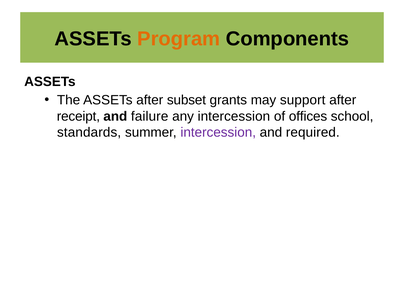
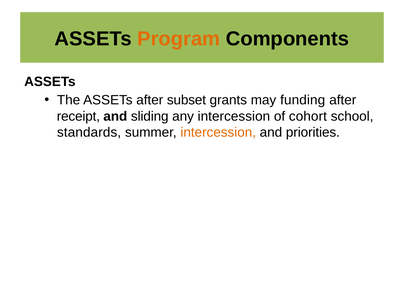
support: support -> funding (303, 100)
failure: failure -> sliding (150, 116)
offices: offices -> cohort (308, 116)
intercession colour: purple -> orange (218, 132)
required: required -> priorities (313, 132)
